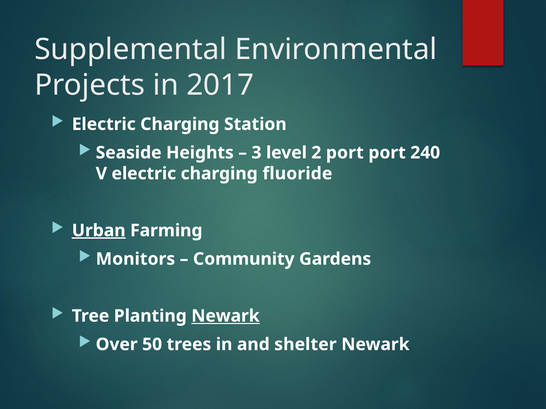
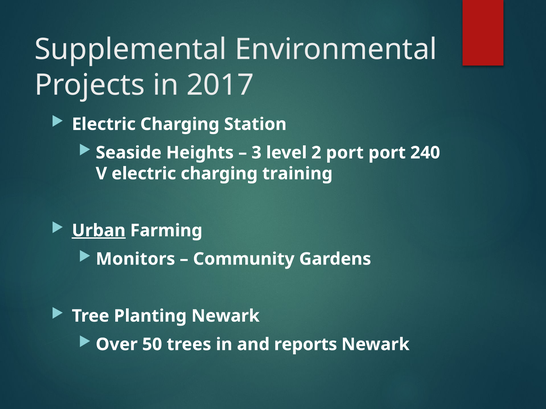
fluoride: fluoride -> training (297, 174)
Newark underline: present -> none (225, 316)
shelter: shelter -> reports (306, 345)
